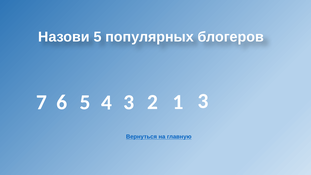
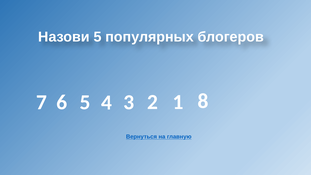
1 3: 3 -> 8 (203, 101)
